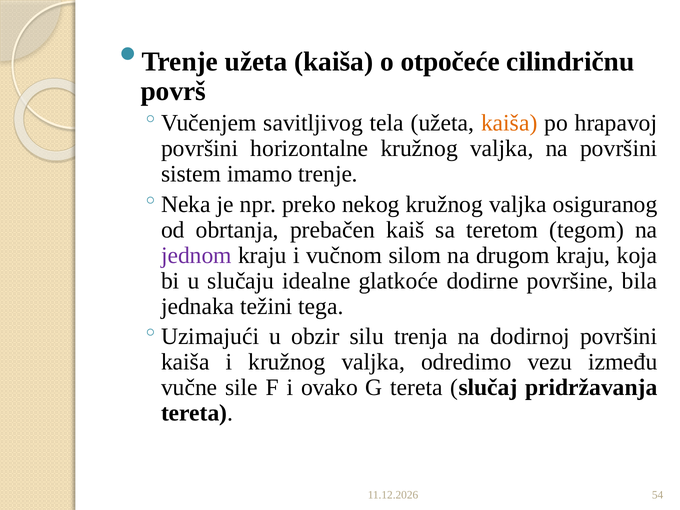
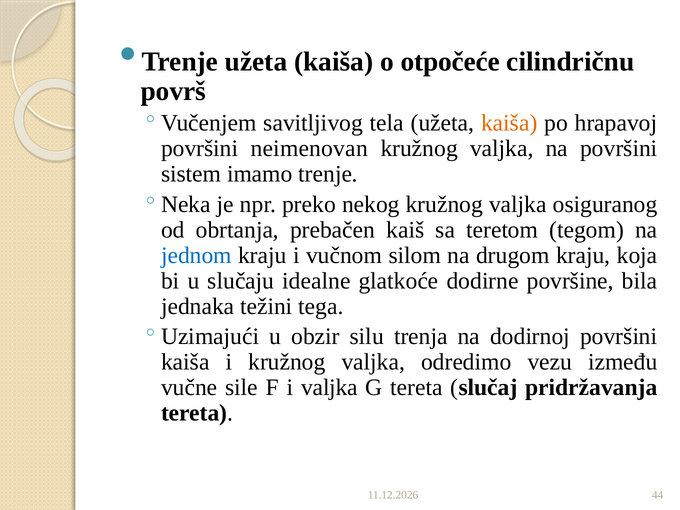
horizontalne: horizontalne -> neimenovan (309, 149)
jednom colour: purple -> blue (196, 255)
i ovako: ovako -> valjka (329, 387)
54: 54 -> 44 (658, 495)
